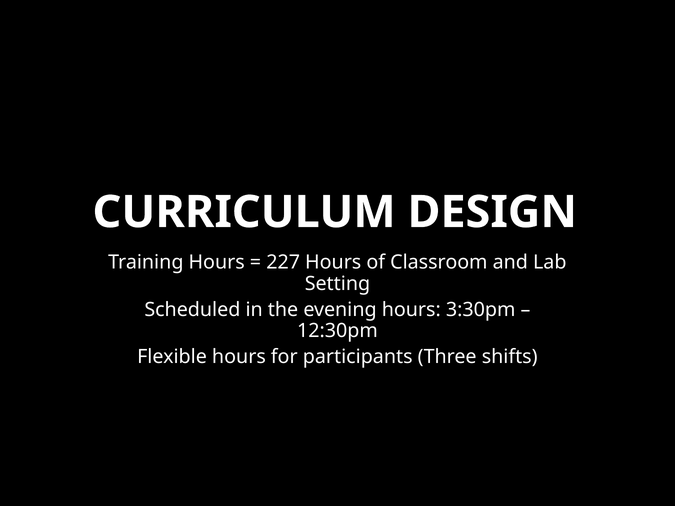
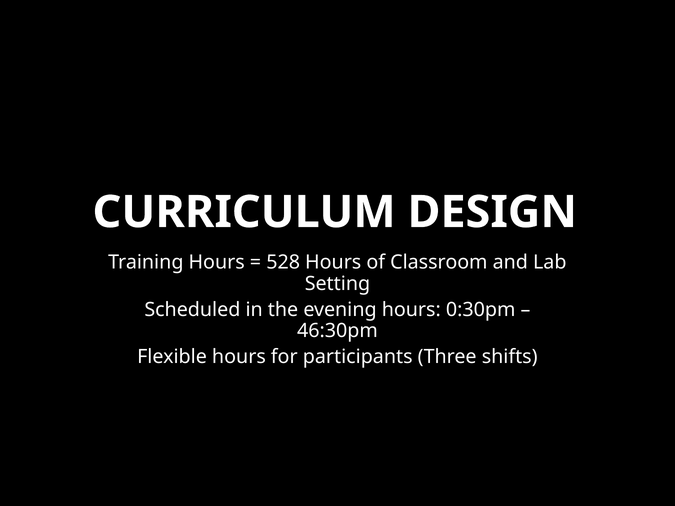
227: 227 -> 528 (283, 262)
3:30pm: 3:30pm -> 0:30pm (481, 310)
12:30pm: 12:30pm -> 46:30pm (337, 331)
